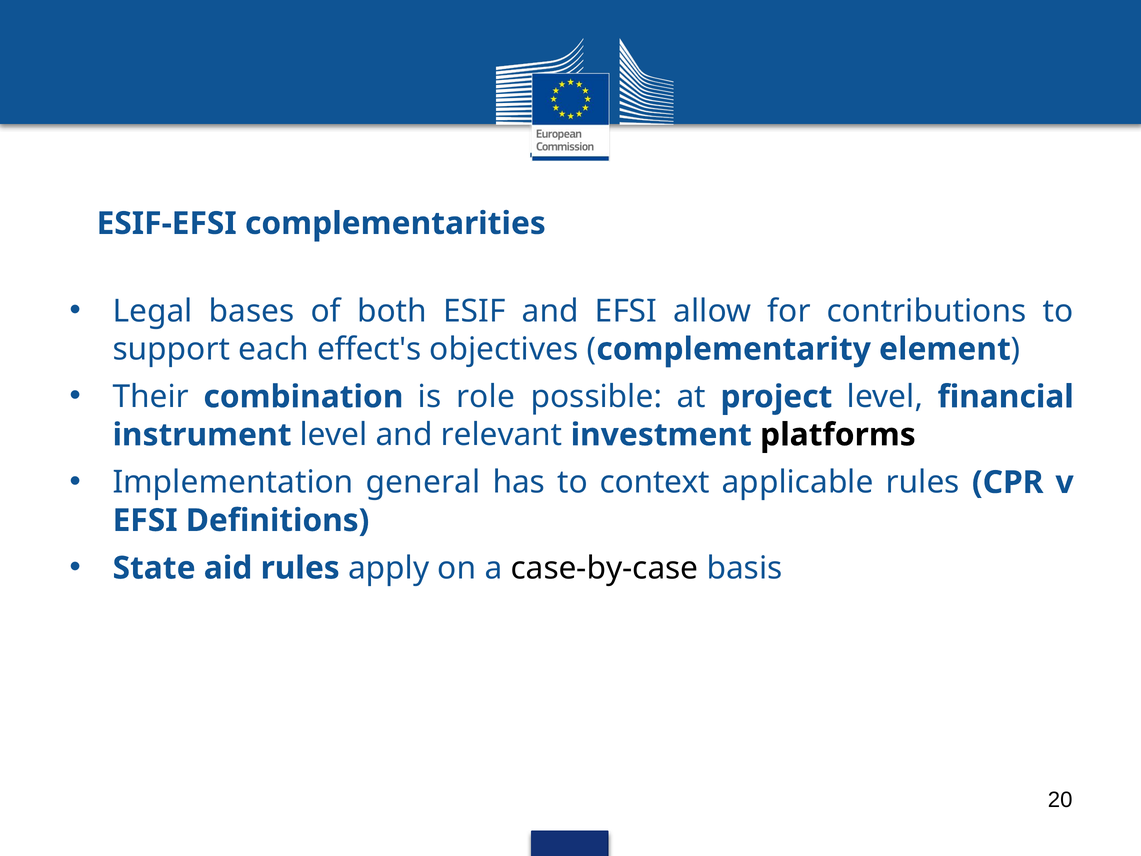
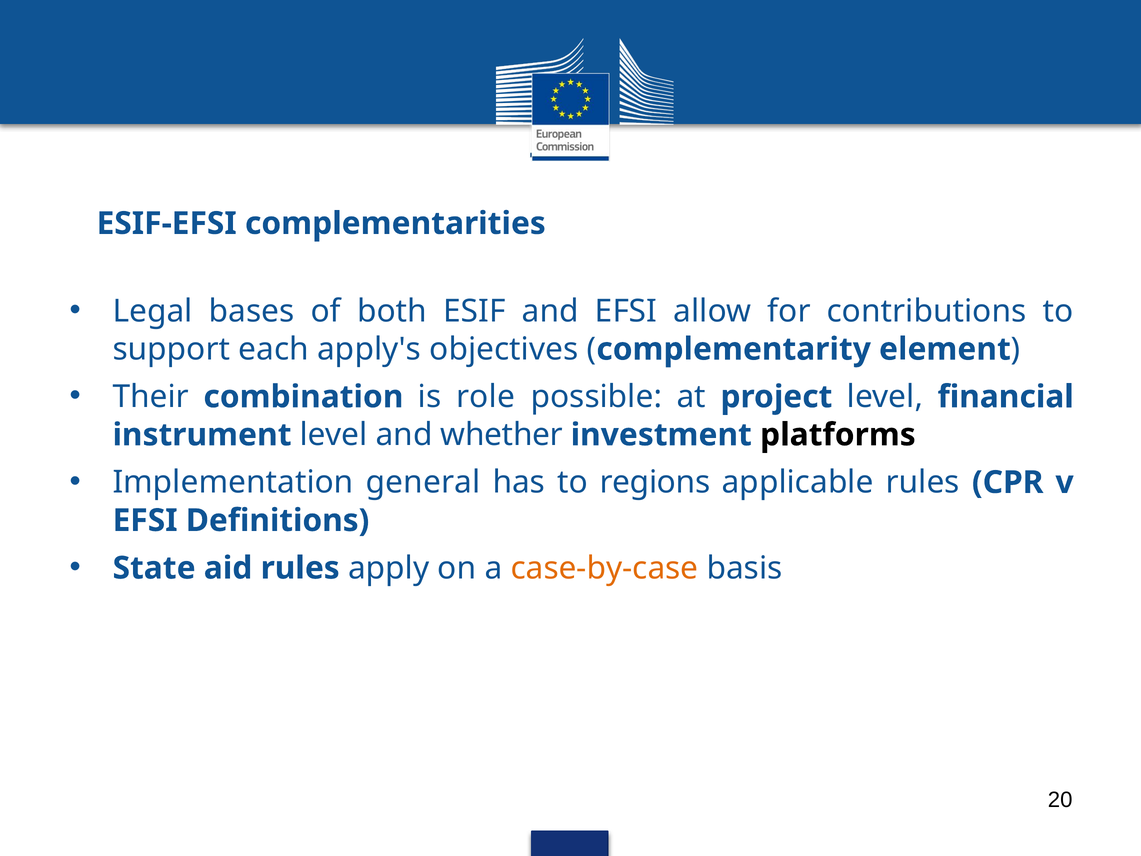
effect's: effect's -> apply's (369, 349)
relevant: relevant -> whether (502, 435)
context: context -> regions (655, 482)
case-by-case colour: black -> orange (604, 568)
